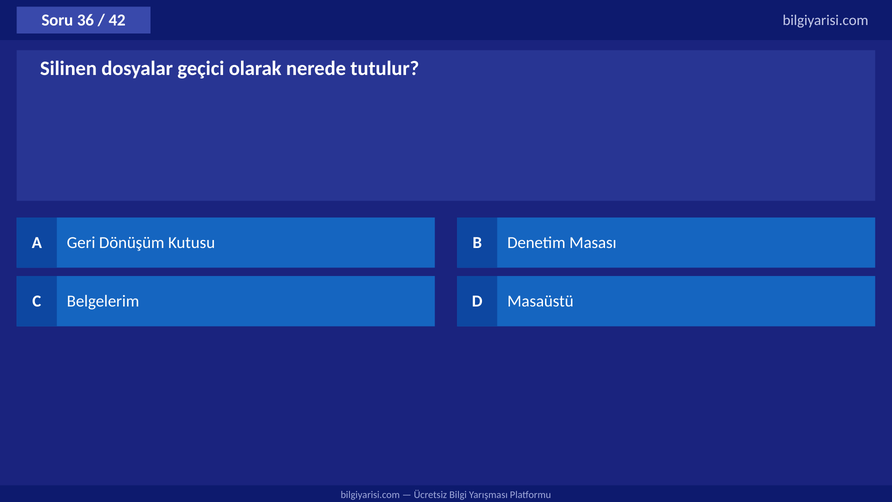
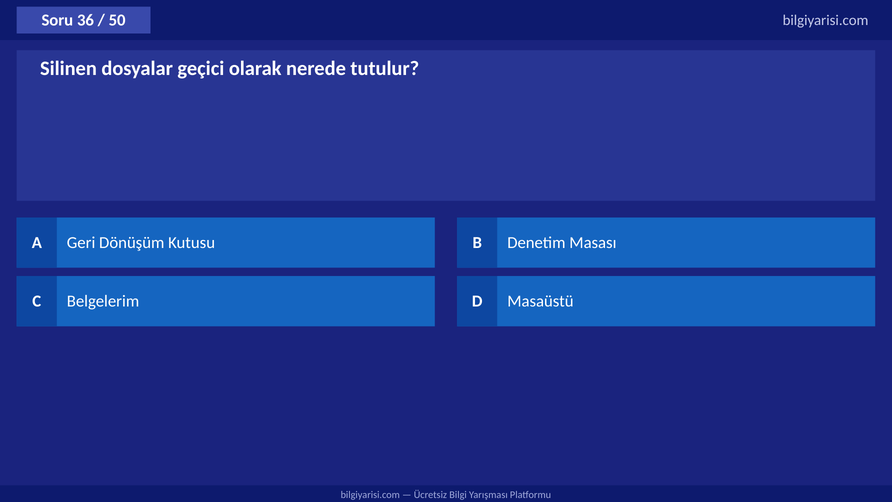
42: 42 -> 50 (117, 20)
